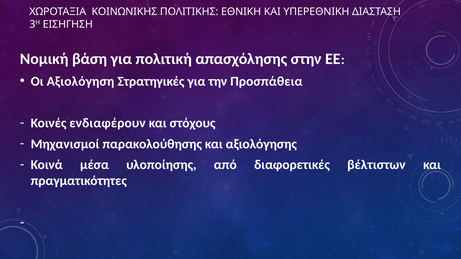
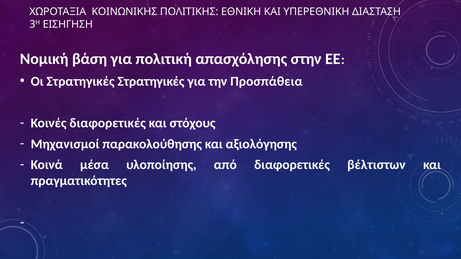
Οι Αξιολόγηση: Αξιολόγηση -> Στρατηγικές (81, 81)
Κοινές ενδιαφέρουν: ενδιαφέρουν -> διαφορετικές (108, 123)
